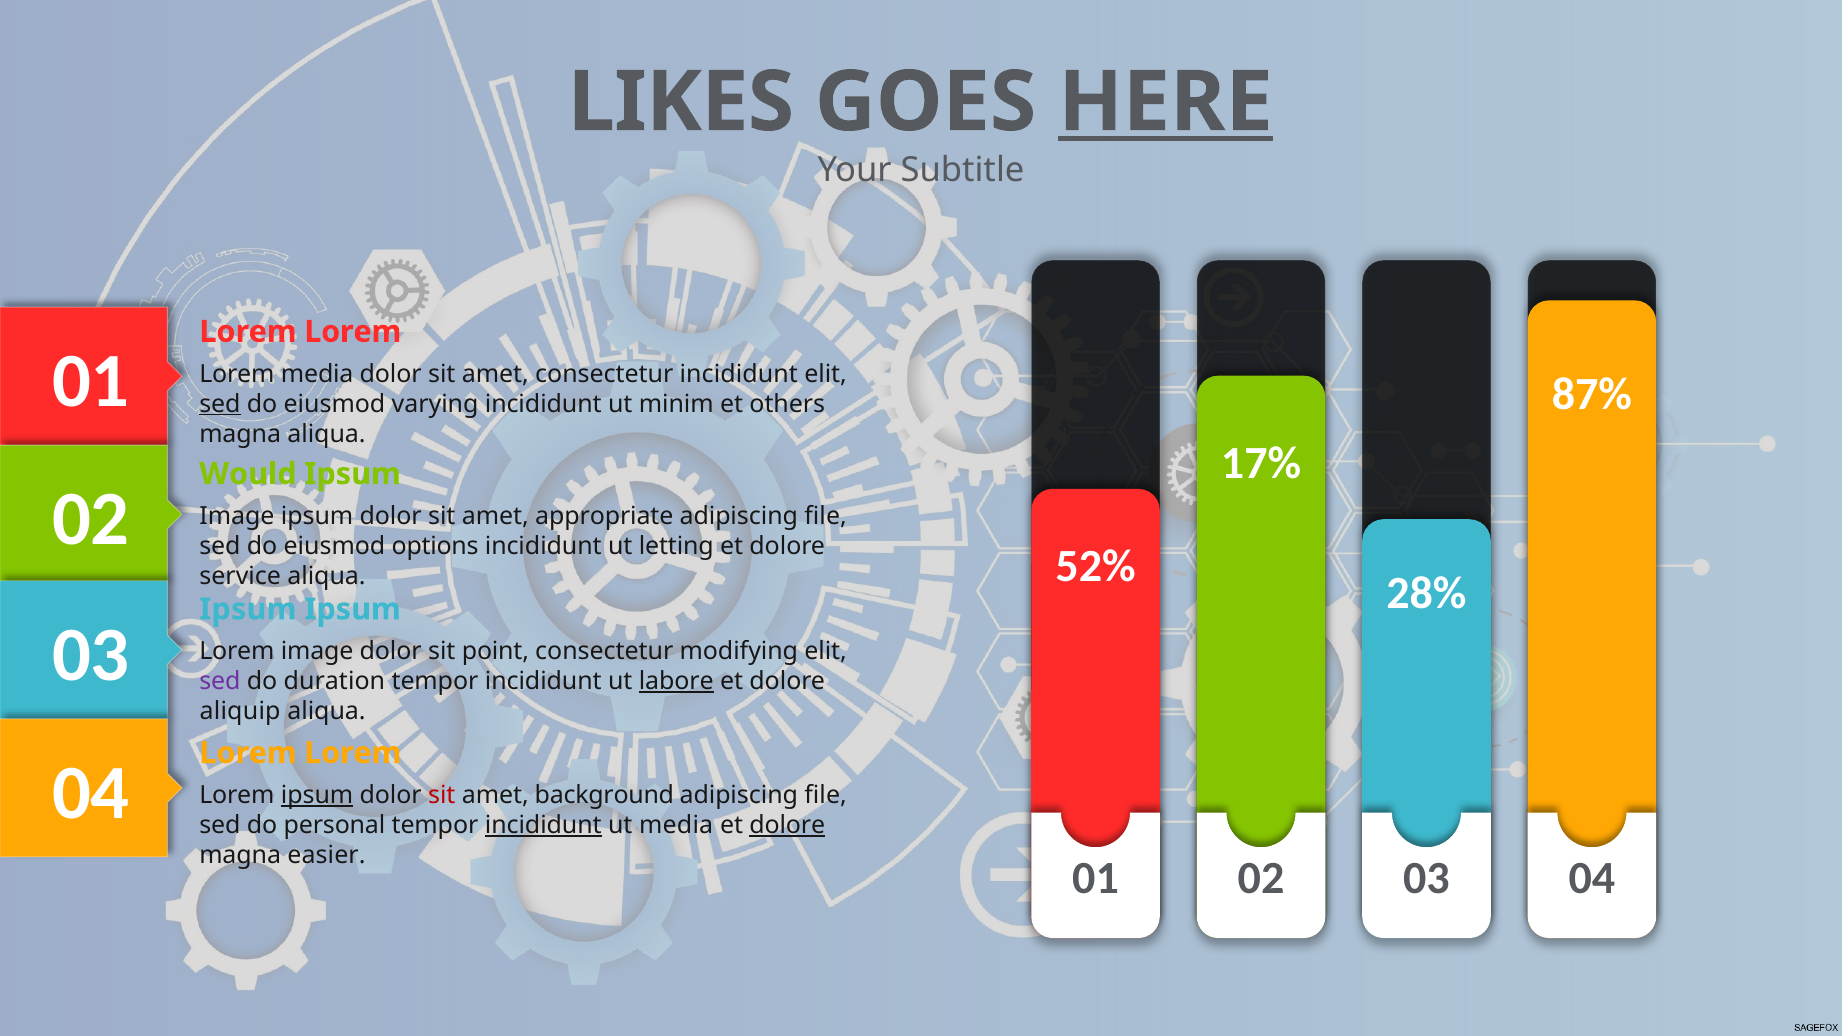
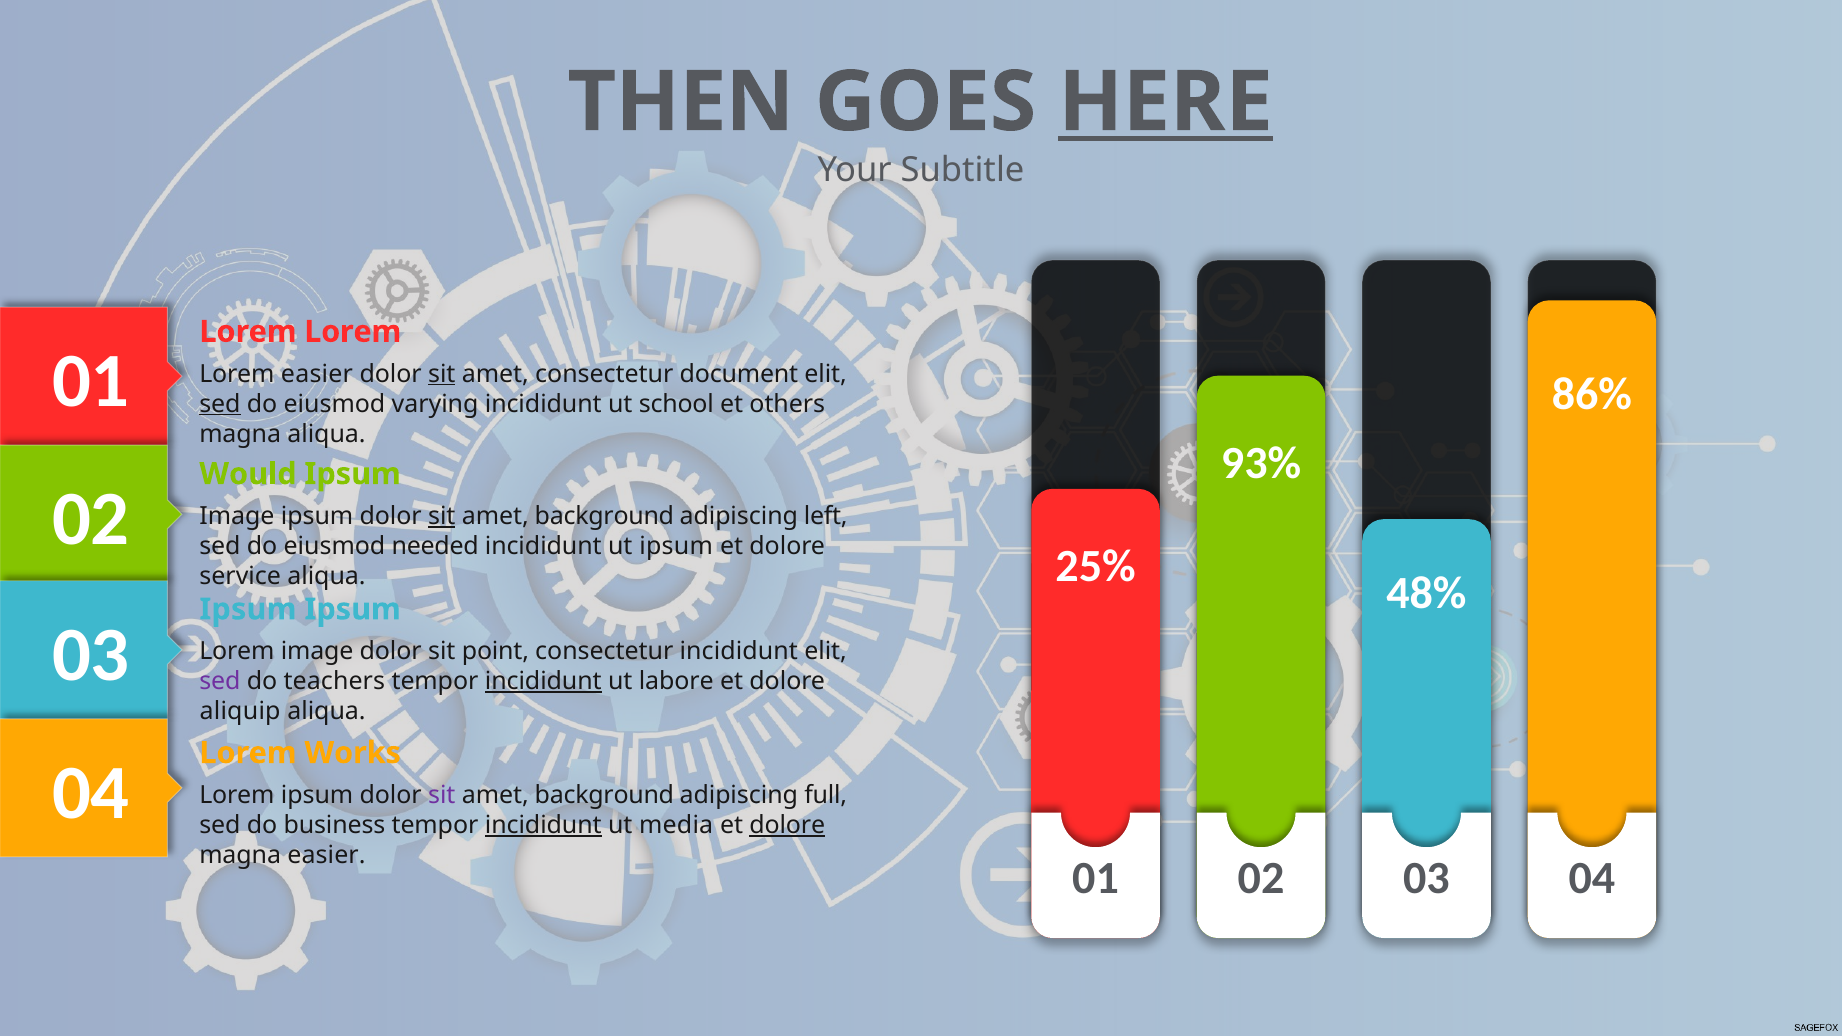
LIKES: LIKES -> THEN (681, 102)
Lorem media: media -> easier (317, 374)
sit underline: none -> present (442, 374)
consectetur incididunt: incididunt -> document (739, 374)
87%: 87% -> 86% (1592, 394)
minim: minim -> school (676, 404)
17%: 17% -> 93% (1261, 463)
sit underline: none -> present (442, 516)
appropriate: appropriate -> background (604, 516)
file: file -> left (826, 516)
options: options -> needed (435, 546)
ut letting: letting -> ipsum (676, 546)
52%: 52% -> 25% (1096, 566)
28%: 28% -> 48% (1427, 594)
consectetur modifying: modifying -> incididunt (739, 652)
duration: duration -> teachers (334, 682)
incididunt underline: none -> present (543, 682)
labore underline: present -> none (676, 682)
Lorem: Lorem -> Works (353, 753)
ipsum underline: present -> none (317, 795)
sit colour: red -> purple (442, 795)
file: file -> full (826, 795)
personal: personal -> business (334, 825)
